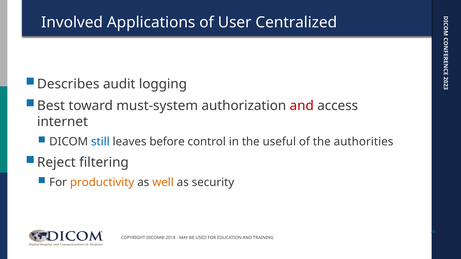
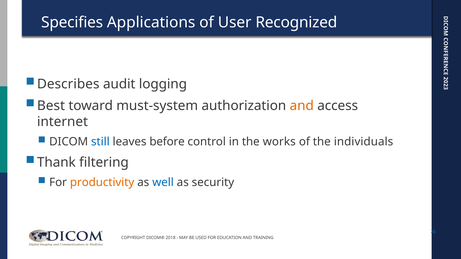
Involved: Involved -> Specifies (72, 23)
Centralized: Centralized -> Recognized (296, 23)
and colour: red -> orange (302, 106)
useful: useful -> works (279, 142)
authorities: authorities -> individuals (364, 142)
Reject: Reject -> Thank (56, 163)
well colour: orange -> blue (163, 183)
